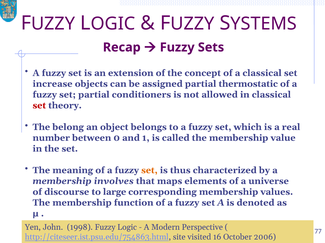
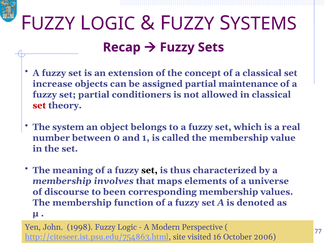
thermostatic: thermostatic -> maintenance (248, 84)
belong: belong -> system (68, 127)
set colour: orange -> black (149, 171)
large: large -> been (115, 192)
